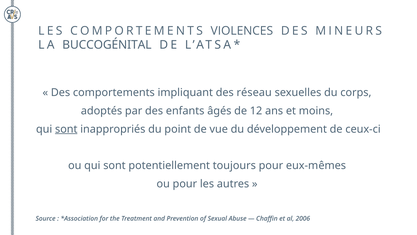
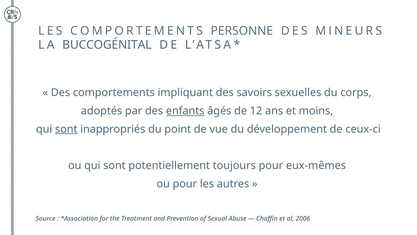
VIOLENCES: VIOLENCES -> PERSONNE (242, 31)
réseau: réseau -> savoirs (254, 92)
enfants underline: none -> present (185, 111)
